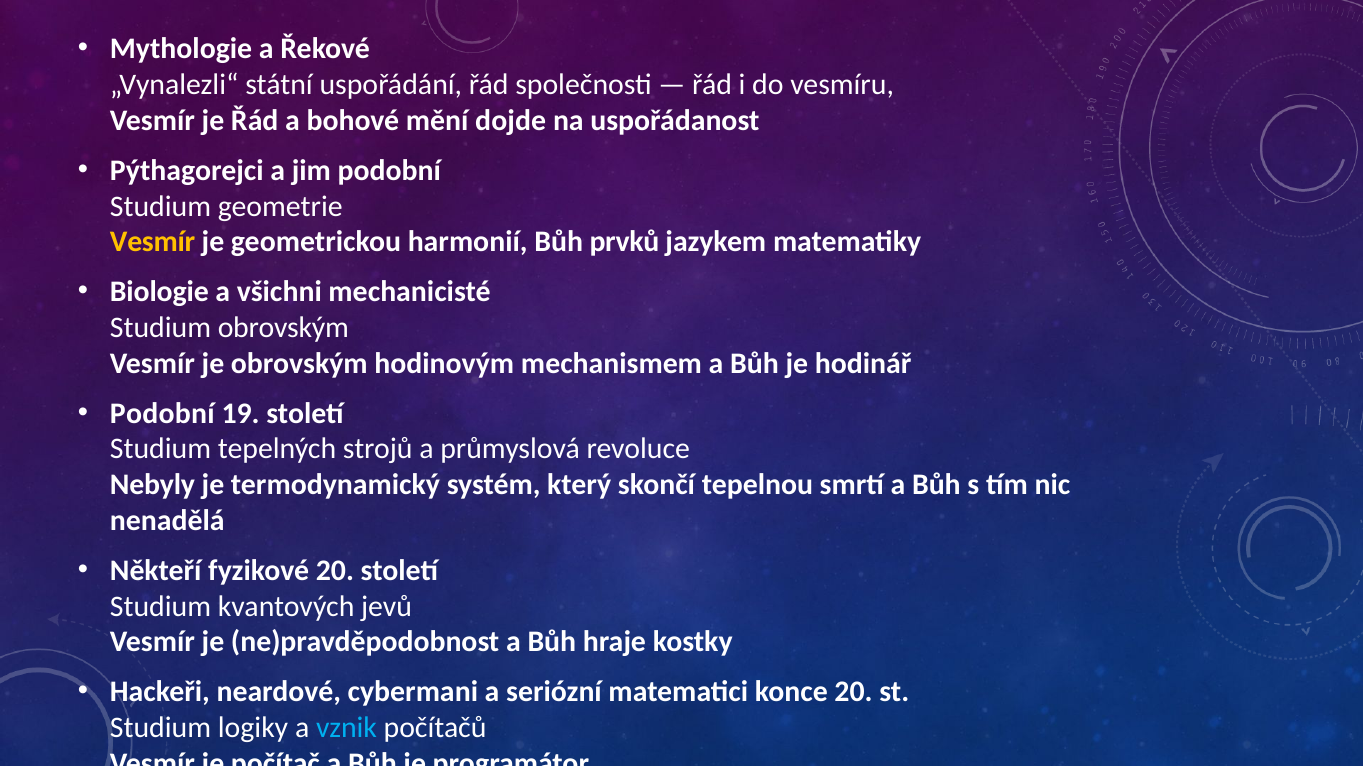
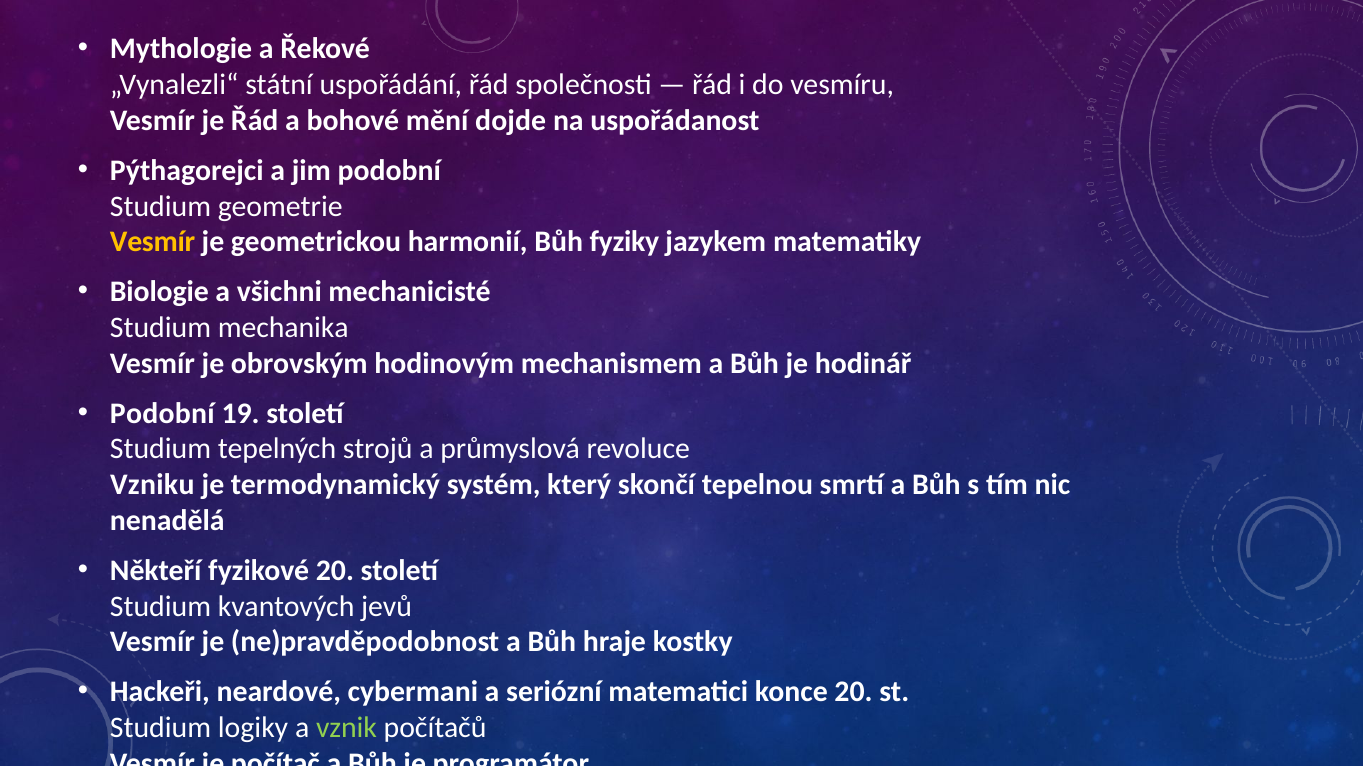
prvků: prvků -> fyziky (624, 242)
Studium obrovským: obrovským -> mechanika (283, 328)
Nebyly: Nebyly -> Vzniku (152, 485)
vznik colour: light blue -> light green (347, 728)
